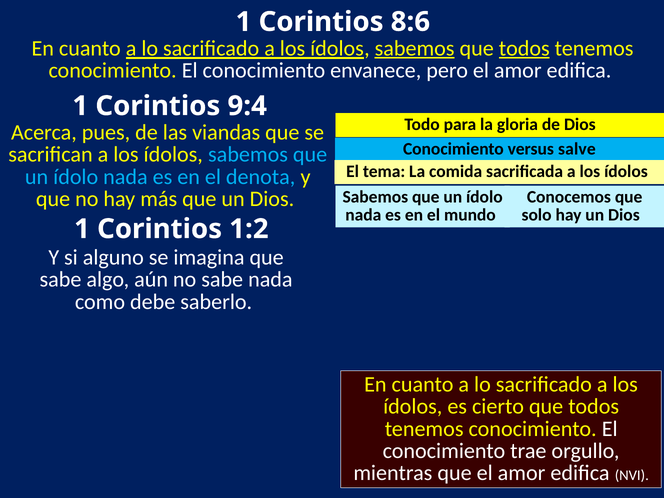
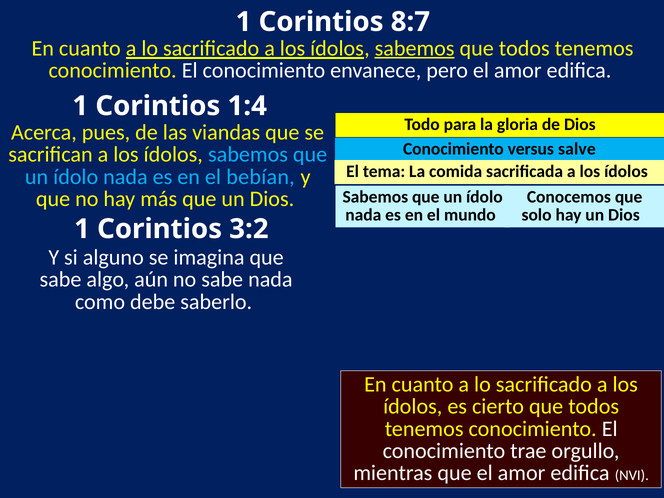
8:6: 8:6 -> 8:7 (410, 22)
todos underline: present -> none (524, 48)
9:4: 9:4 -> 1:4 (247, 106)
denota: denota -> bebían (261, 177)
1:2: 1:2 -> 3:2 (249, 229)
